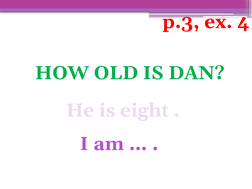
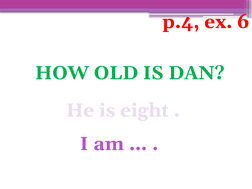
p.3: p.3 -> p.4 (181, 22)
4: 4 -> 6 (243, 22)
